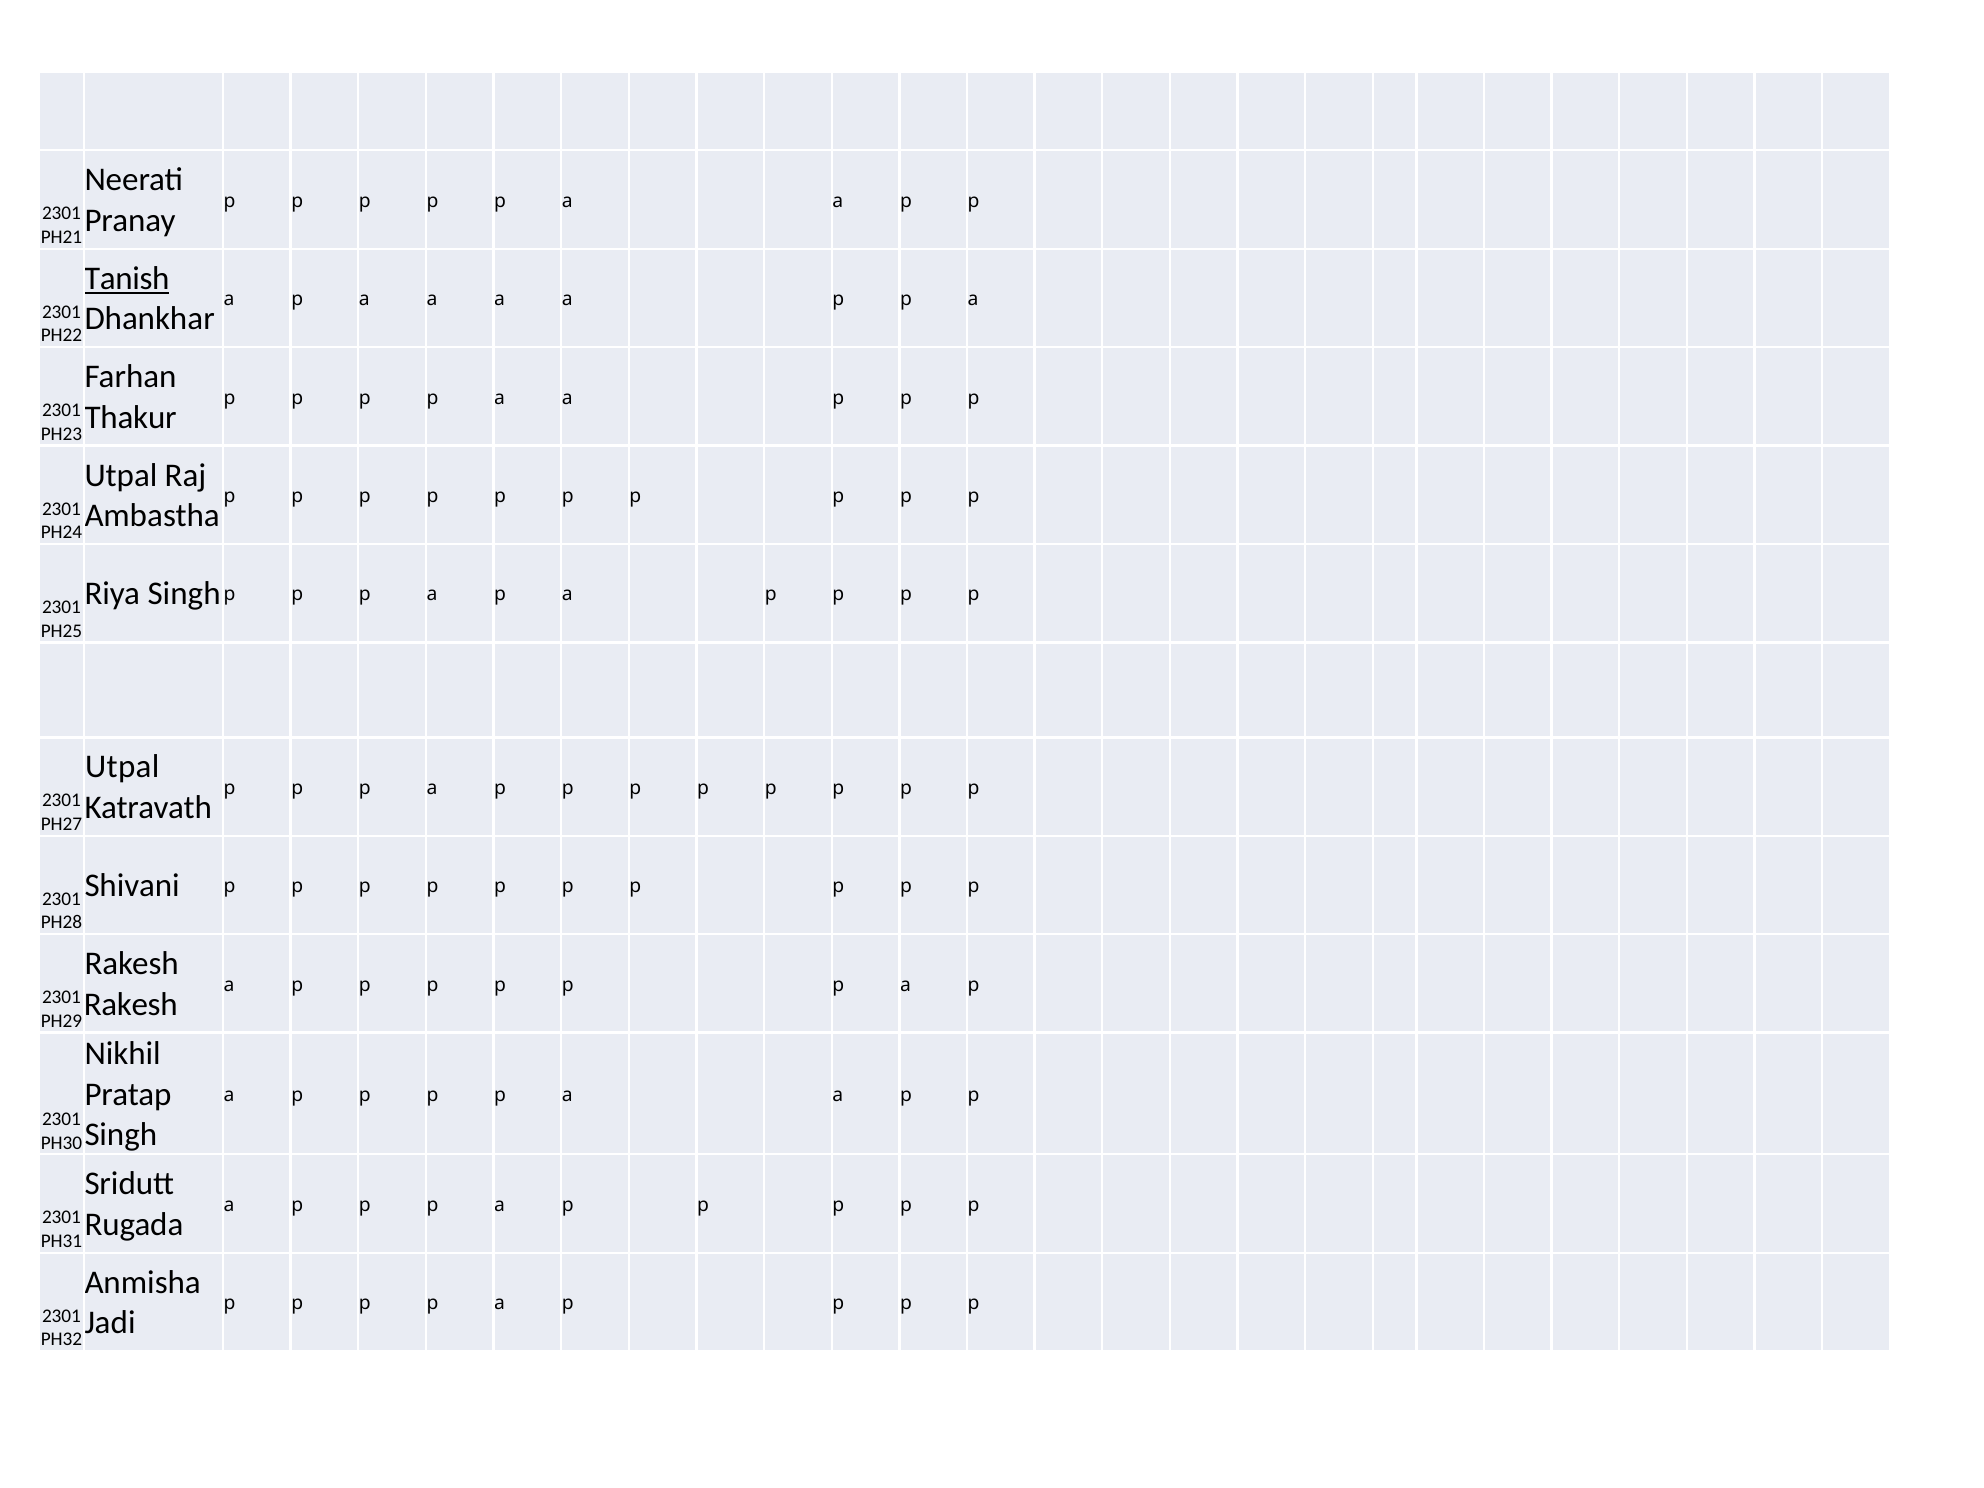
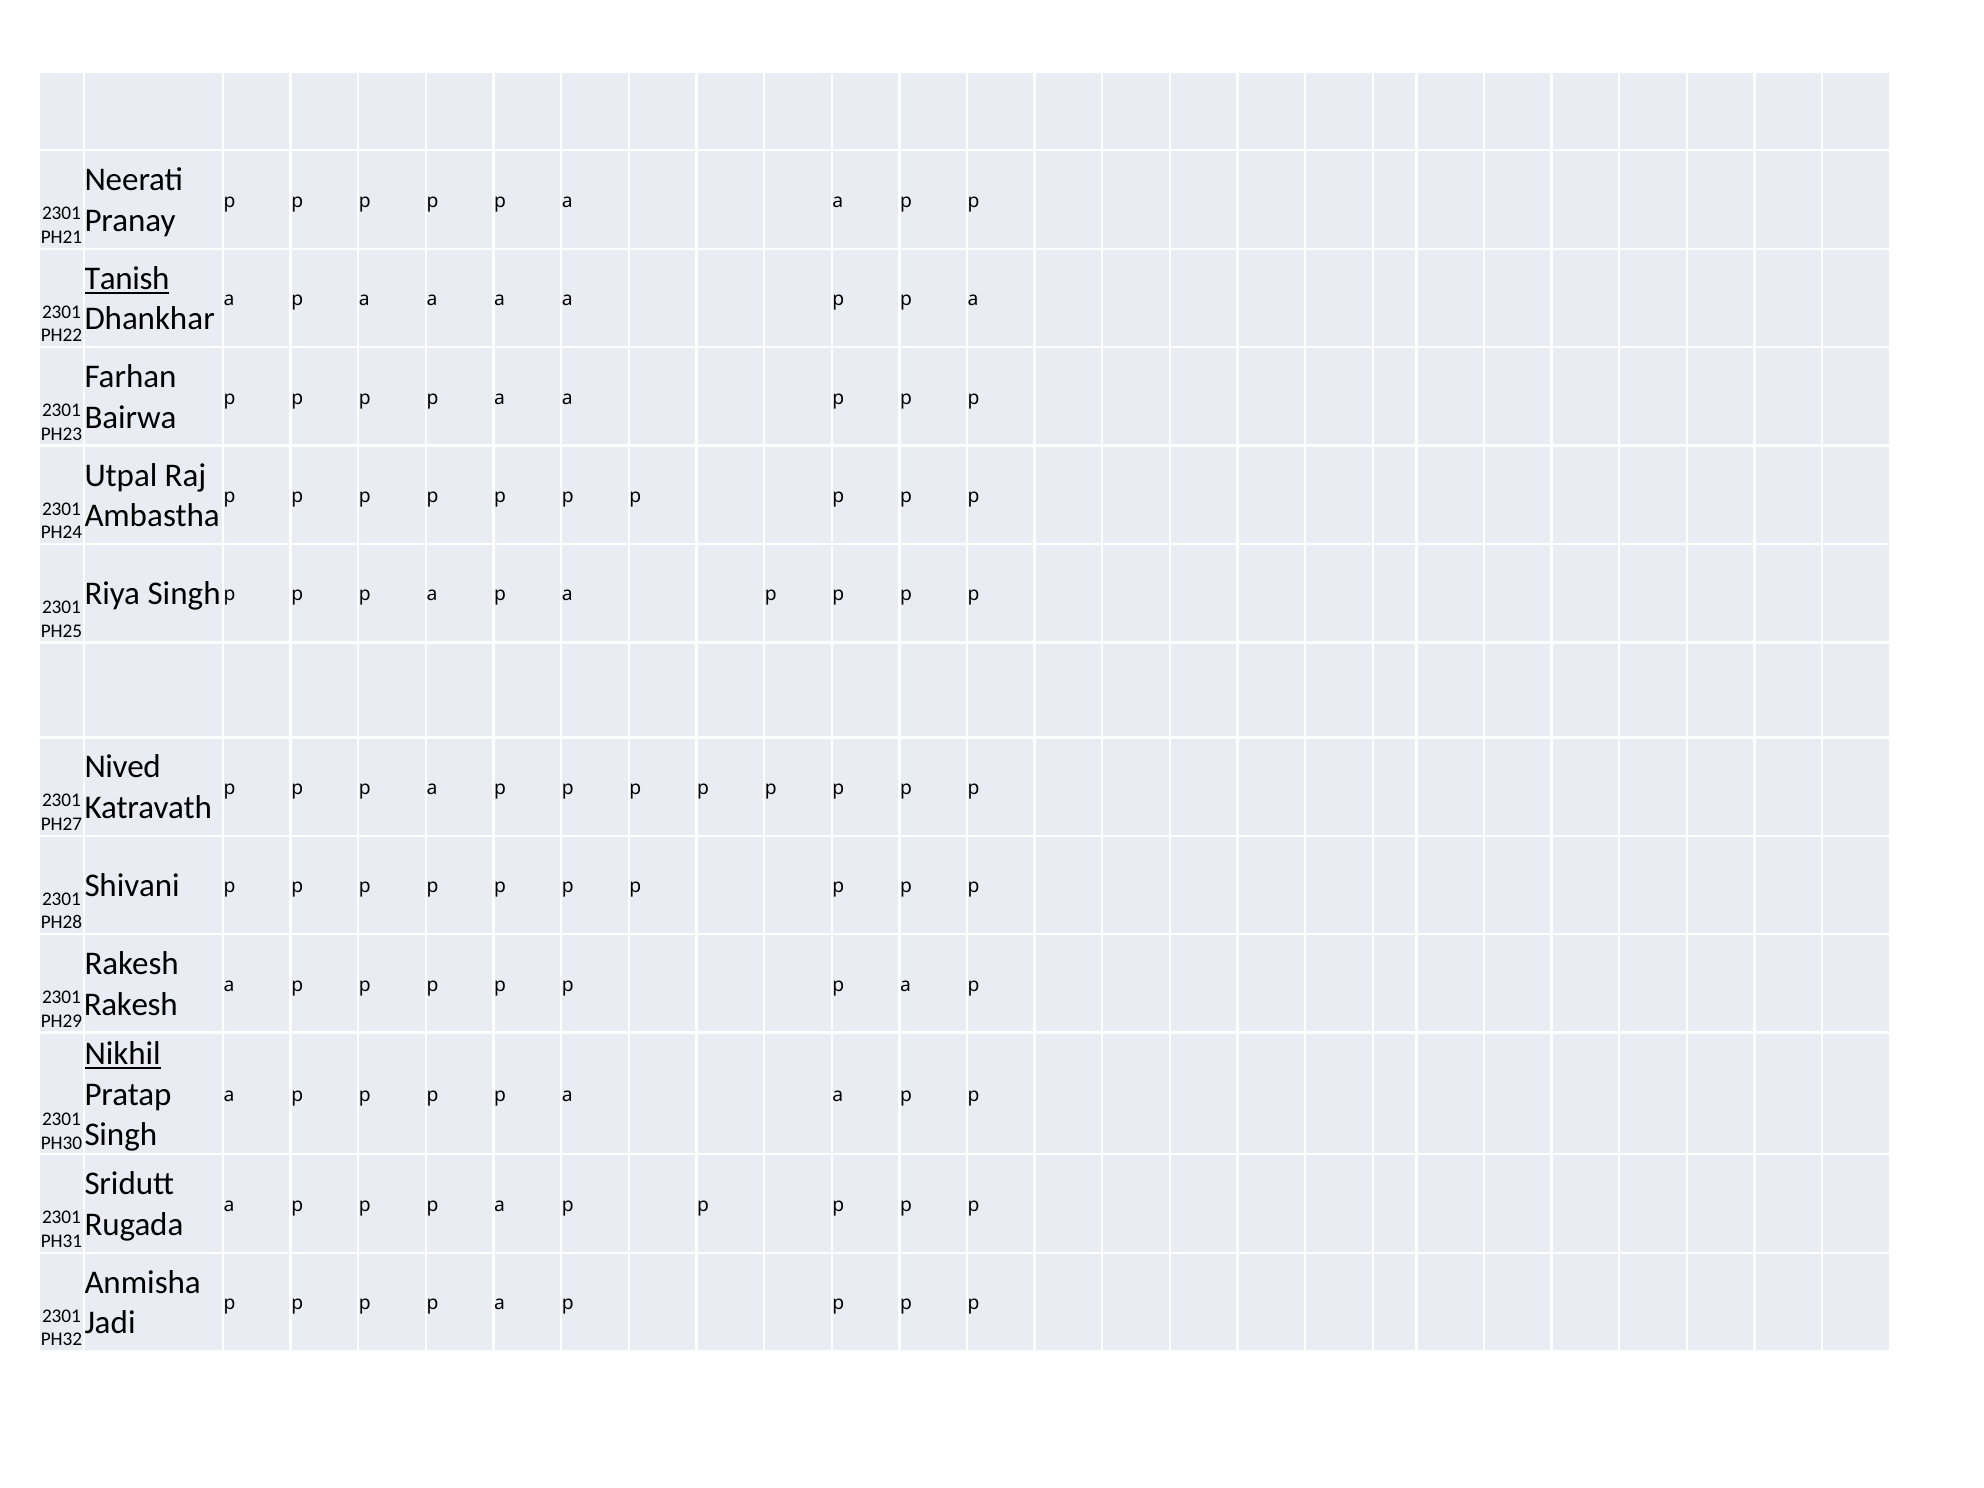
Thakur: Thakur -> Bairwa (131, 417)
Utpal: Utpal -> Nived (123, 767)
Nikhil underline: none -> present (123, 1054)
